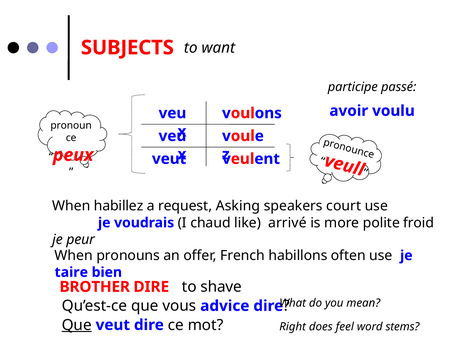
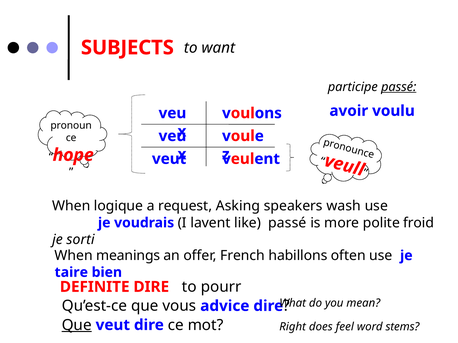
passé underline: none -> present (399, 87)
peux: peux -> hope (73, 155)
habillez: habillez -> logique (119, 206)
court: court -> wash (344, 206)
chaud: chaud -> lavent (210, 223)
like arrivé: arrivé -> passé (287, 223)
peur: peur -> sorti (80, 240)
pronouns: pronouns -> meanings (128, 256)
BROTHER: BROTHER -> DEFINITE (95, 287)
shave: shave -> pourr (221, 287)
